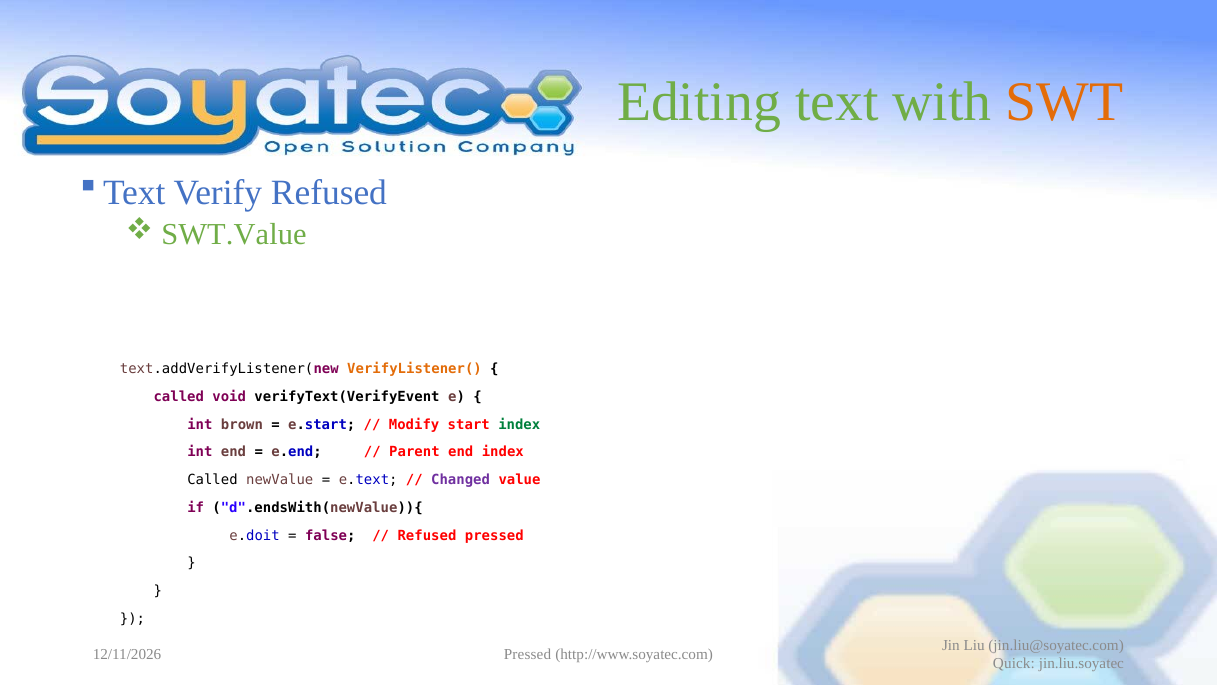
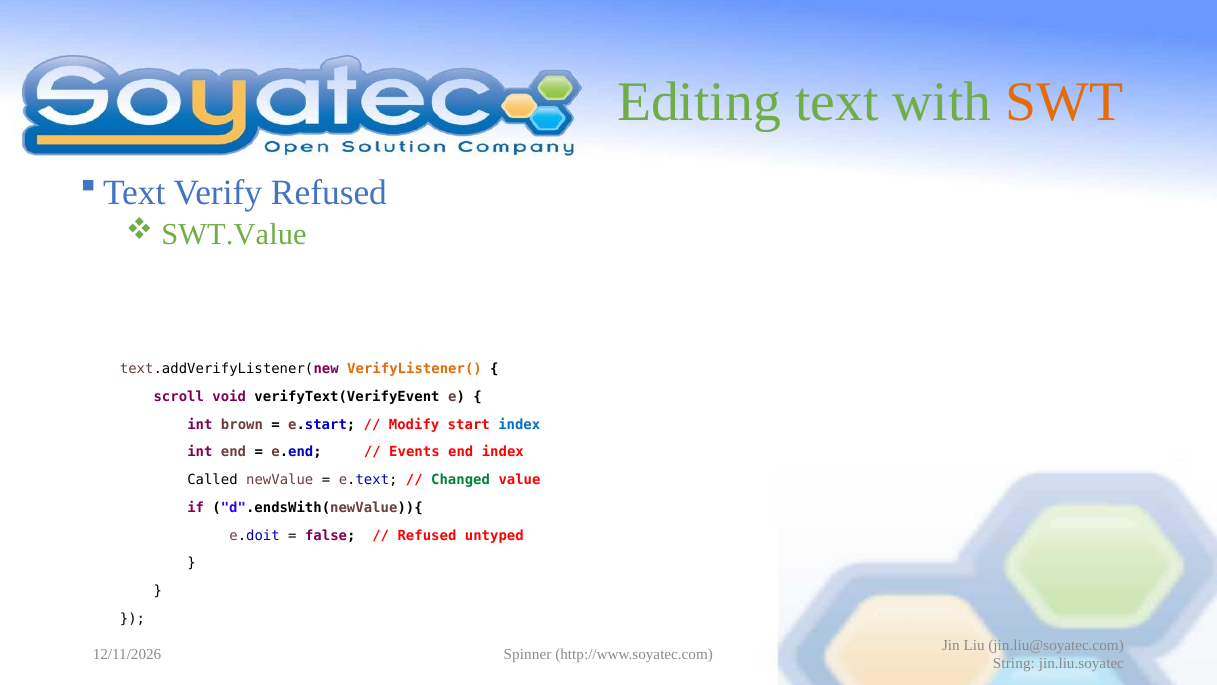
called: called -> scroll (179, 396)
index colour: green -> blue (519, 424)
Parent: Parent -> Events (414, 452)
Changed colour: purple -> green (461, 480)
Refused pressed: pressed -> untyped (494, 535)
Pressed: Pressed -> Spinner (528, 654)
Quick: Quick -> String (1014, 663)
